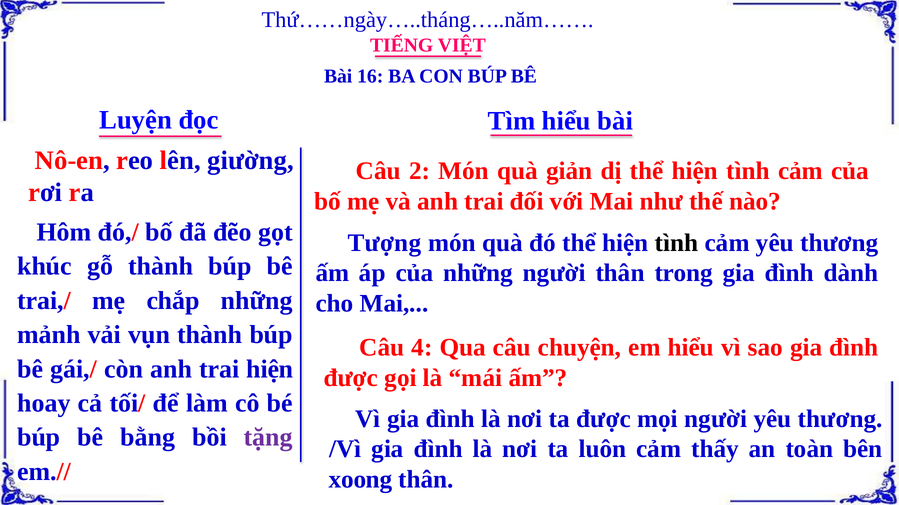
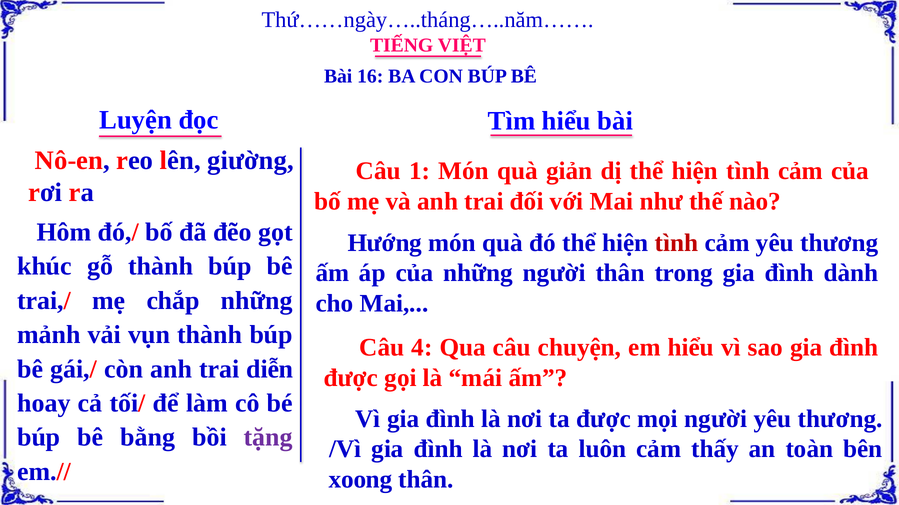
2: 2 -> 1 (420, 171)
Tượng: Tượng -> Hướng (385, 243)
tình colour: black -> red (677, 243)
trai hiện: hiện -> diễn (270, 369)
